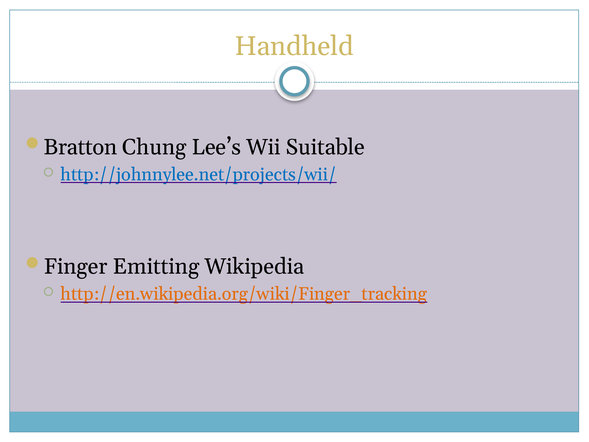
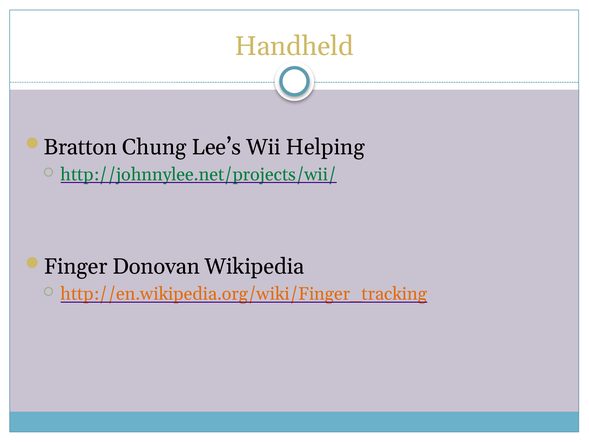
Suitable: Suitable -> Helping (325, 147)
http://johnnylee.net/projects/wii/ colour: blue -> green (199, 174)
Emitting: Emitting -> Donovan (156, 266)
